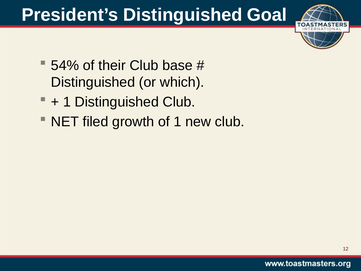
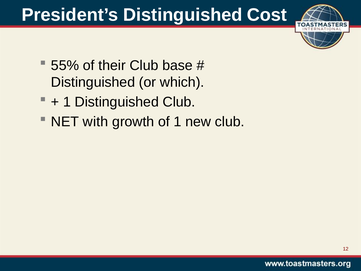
Goal: Goal -> Cost (267, 15)
54%: 54% -> 55% (65, 65)
filed: filed -> with (95, 122)
